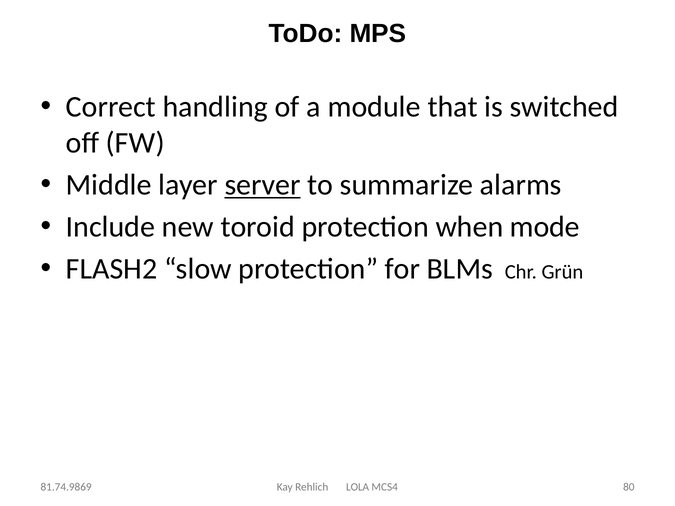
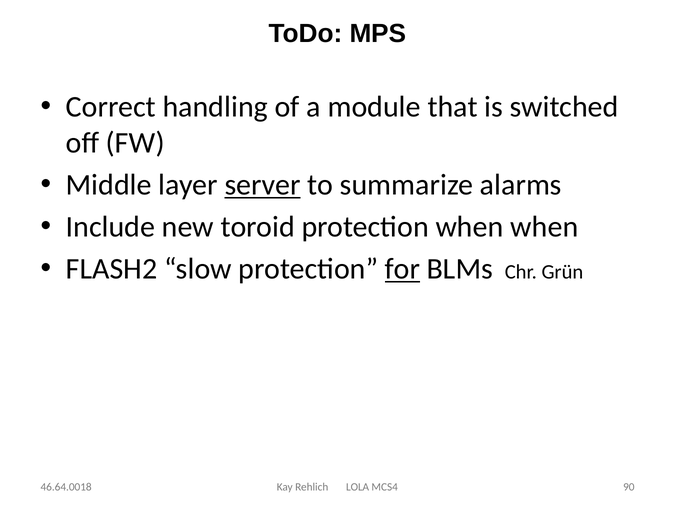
when mode: mode -> when (544, 227)
for underline: none -> present (402, 269)
80: 80 -> 90 (629, 487)
81.74.9869: 81.74.9869 -> 46.64.0018 (66, 487)
